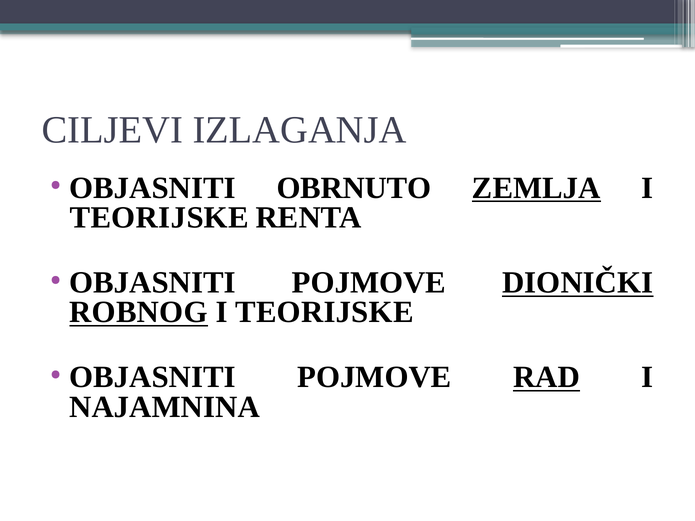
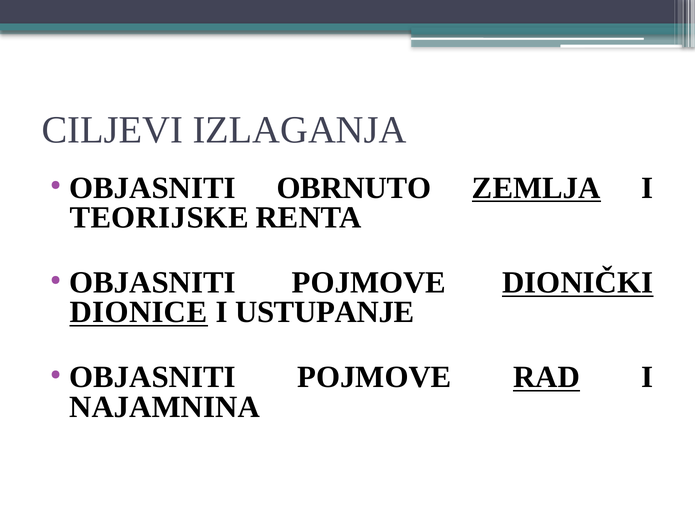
ROBNOG: ROBNOG -> DIONICE (138, 312)
TEORIJSKE: TEORIJSKE -> USTUPANJE (325, 312)
